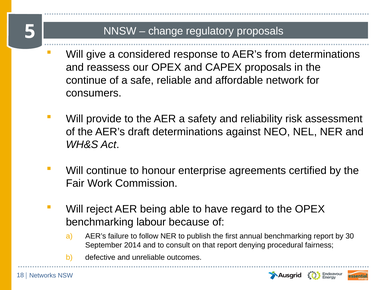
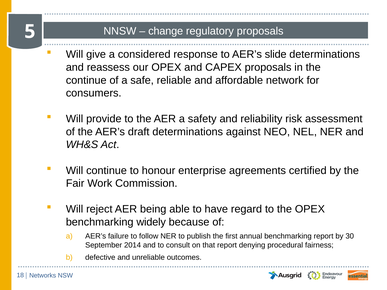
from: from -> slide (276, 54)
labour: labour -> widely (151, 222)
